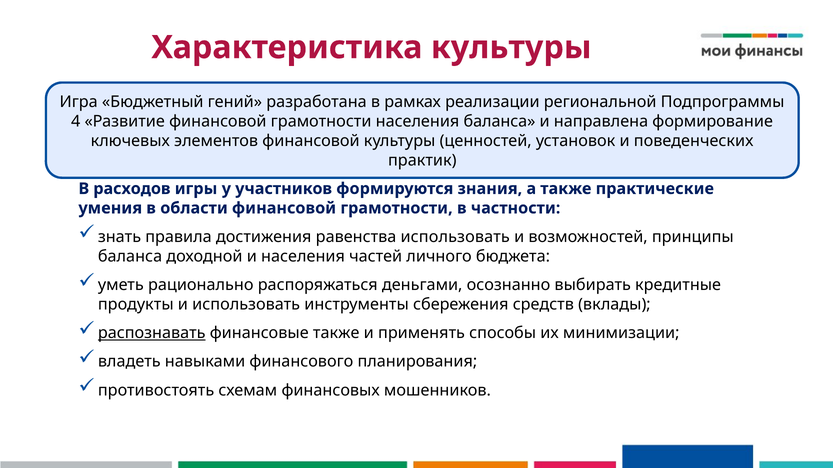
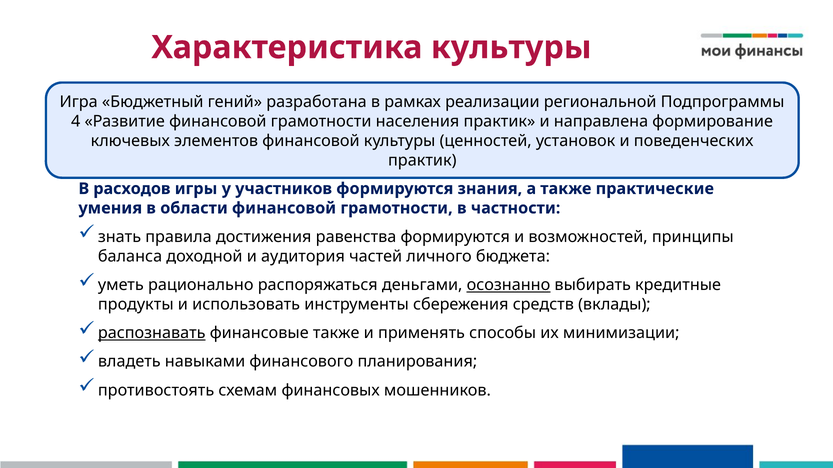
населения баланса: баланса -> практик (499, 122)
равенства использовать: использовать -> формируются (455, 237)
и населения: населения -> аудитория (303, 256)
осознанно underline: none -> present (508, 285)
